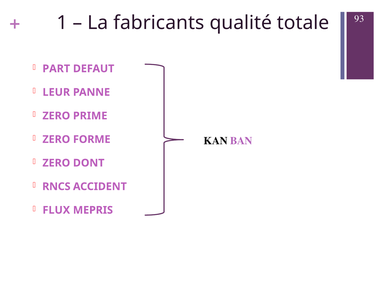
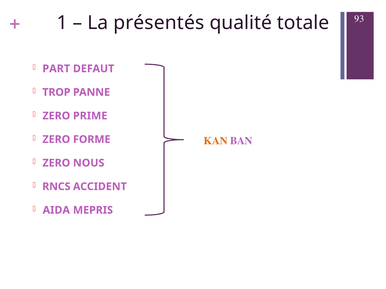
fabricants: fabricants -> présentés (159, 23)
LEUR: LEUR -> TROP (56, 92)
KAN colour: black -> orange (216, 141)
DONT: DONT -> NOUS (89, 163)
FLUX: FLUX -> AIDA (56, 210)
